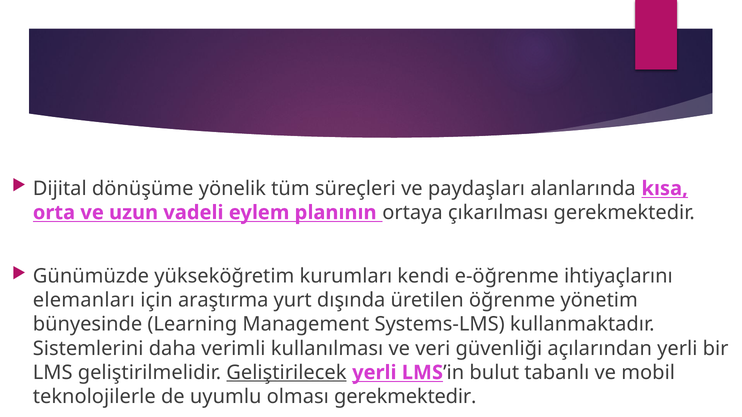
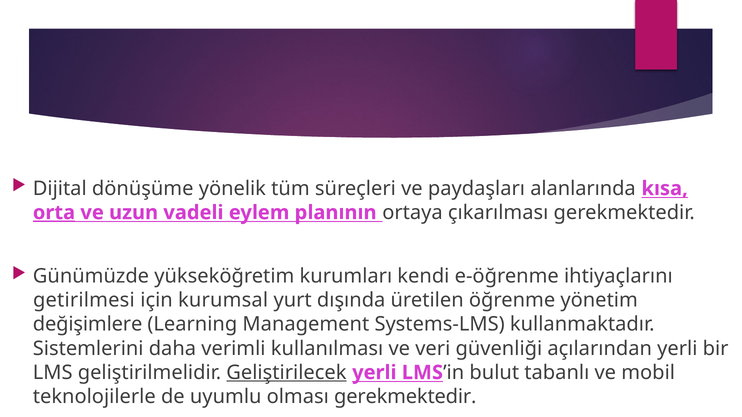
orta underline: none -> present (54, 213)
elemanları: elemanları -> getirilmesi (84, 301)
araştırma: araştırma -> kurumsal (223, 301)
bünyesinde: bünyesinde -> değişimlere (88, 325)
